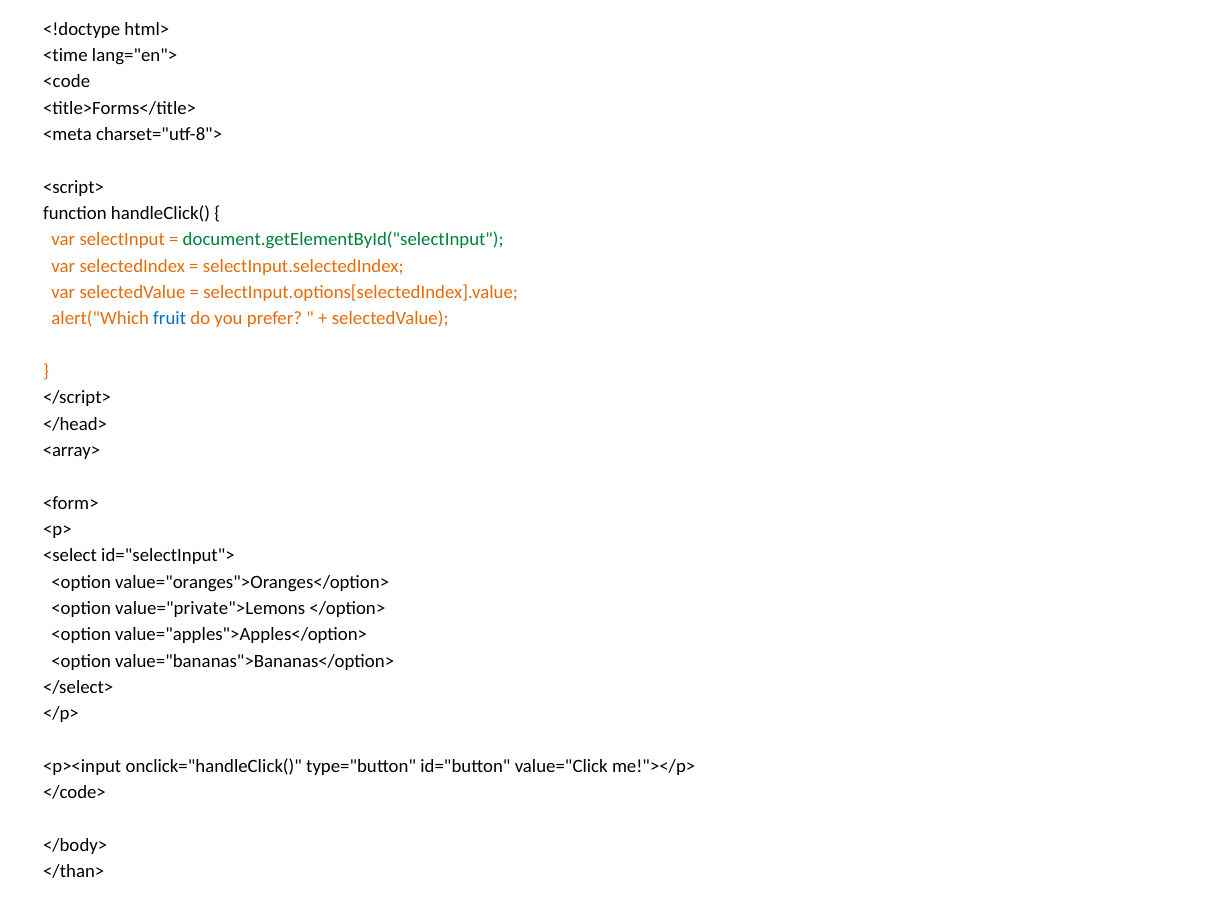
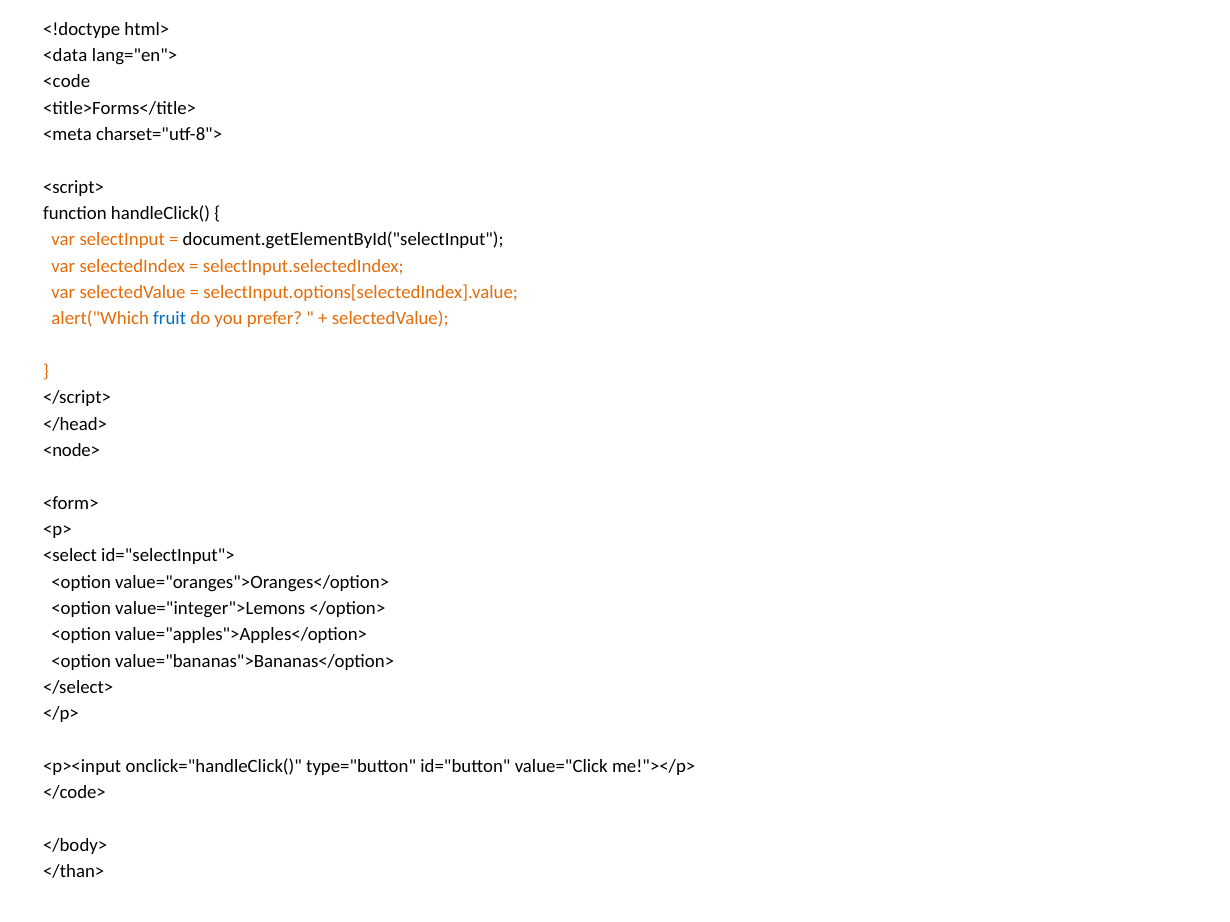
<time: <time -> <data (65, 55)
document.getElementById("selectInput colour: green -> black (343, 240)
<array>: <array> -> <node> (72, 450)
value="private">Lemons: value="private">Lemons -> value="integer">Lemons (210, 609)
